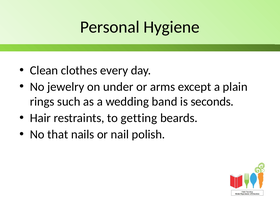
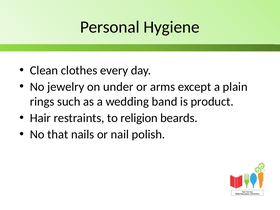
seconds: seconds -> product (212, 102)
getting: getting -> religion (139, 118)
